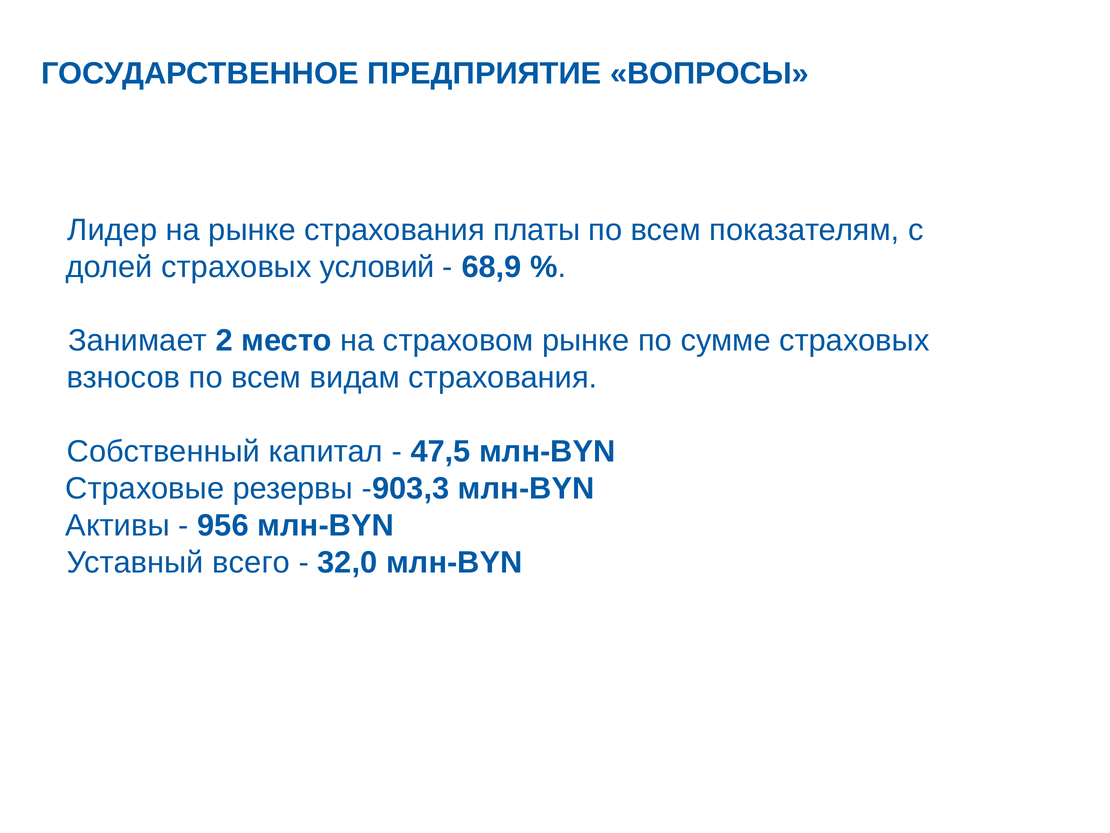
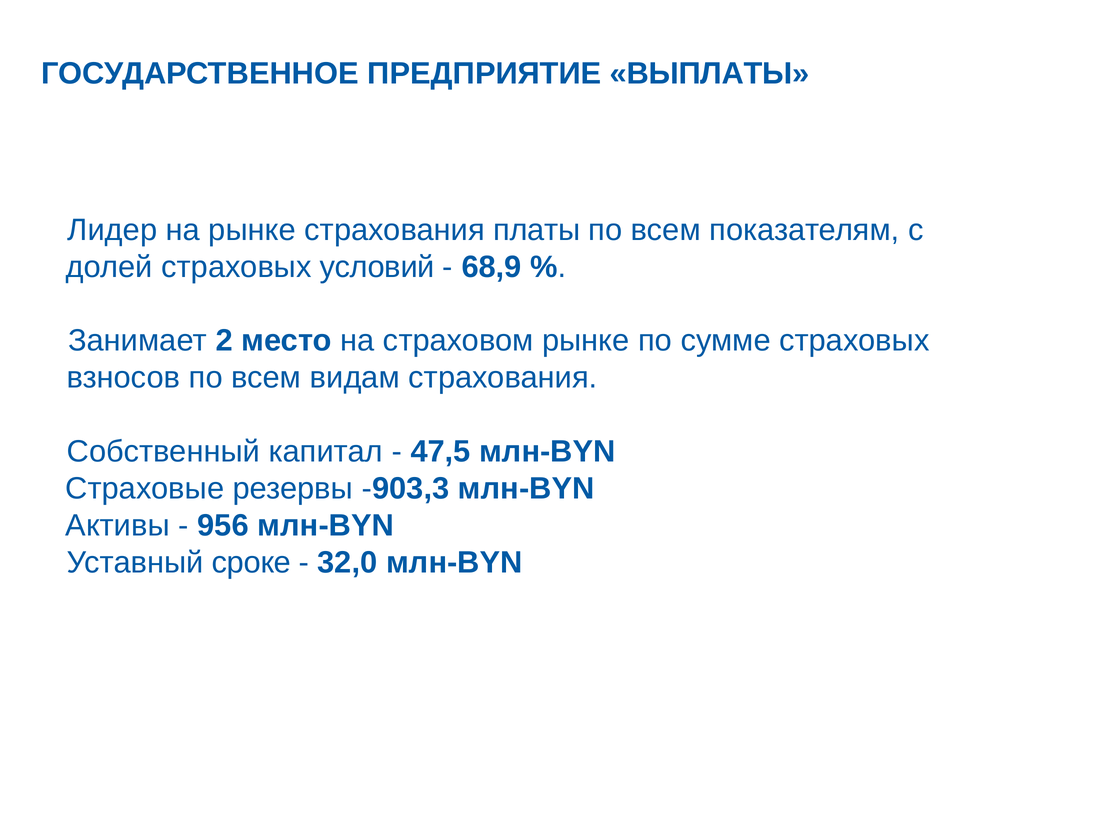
ВОПРОСЫ: ВОПРОСЫ -> ВЫПЛАТЫ (710, 74)
всего: всего -> сроке (251, 562)
